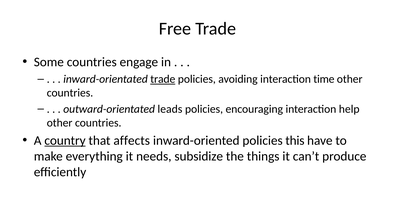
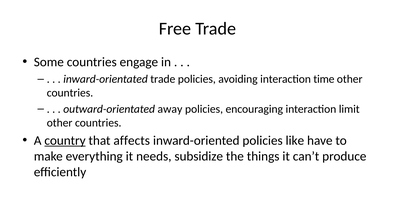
trade underline: present -> none (163, 79)
leads: leads -> away (170, 109)
help: help -> limit (349, 109)
this: this -> like (295, 141)
